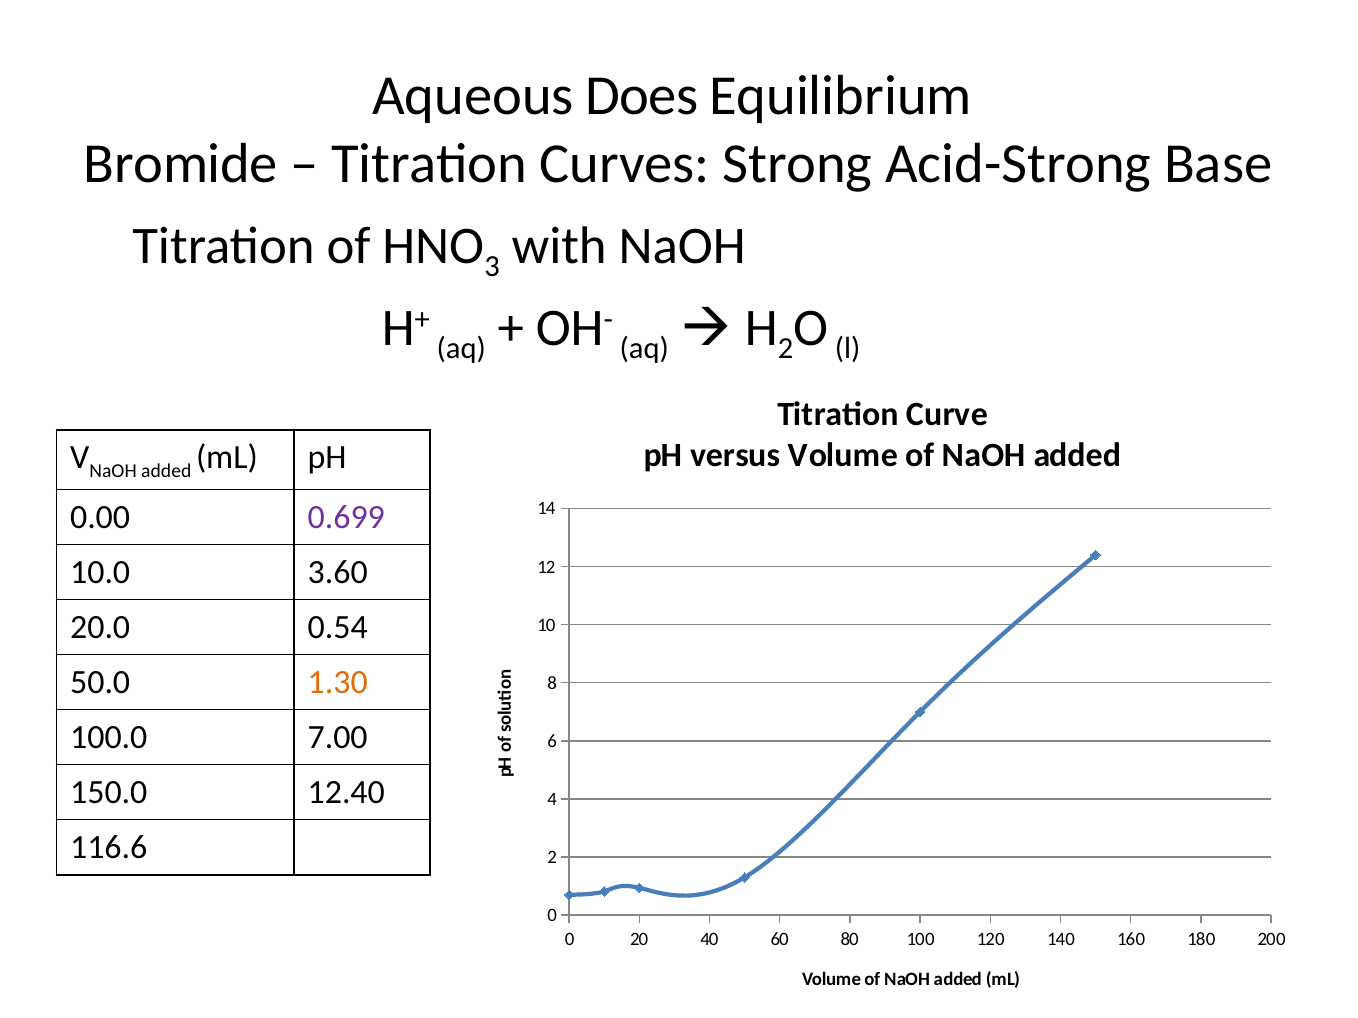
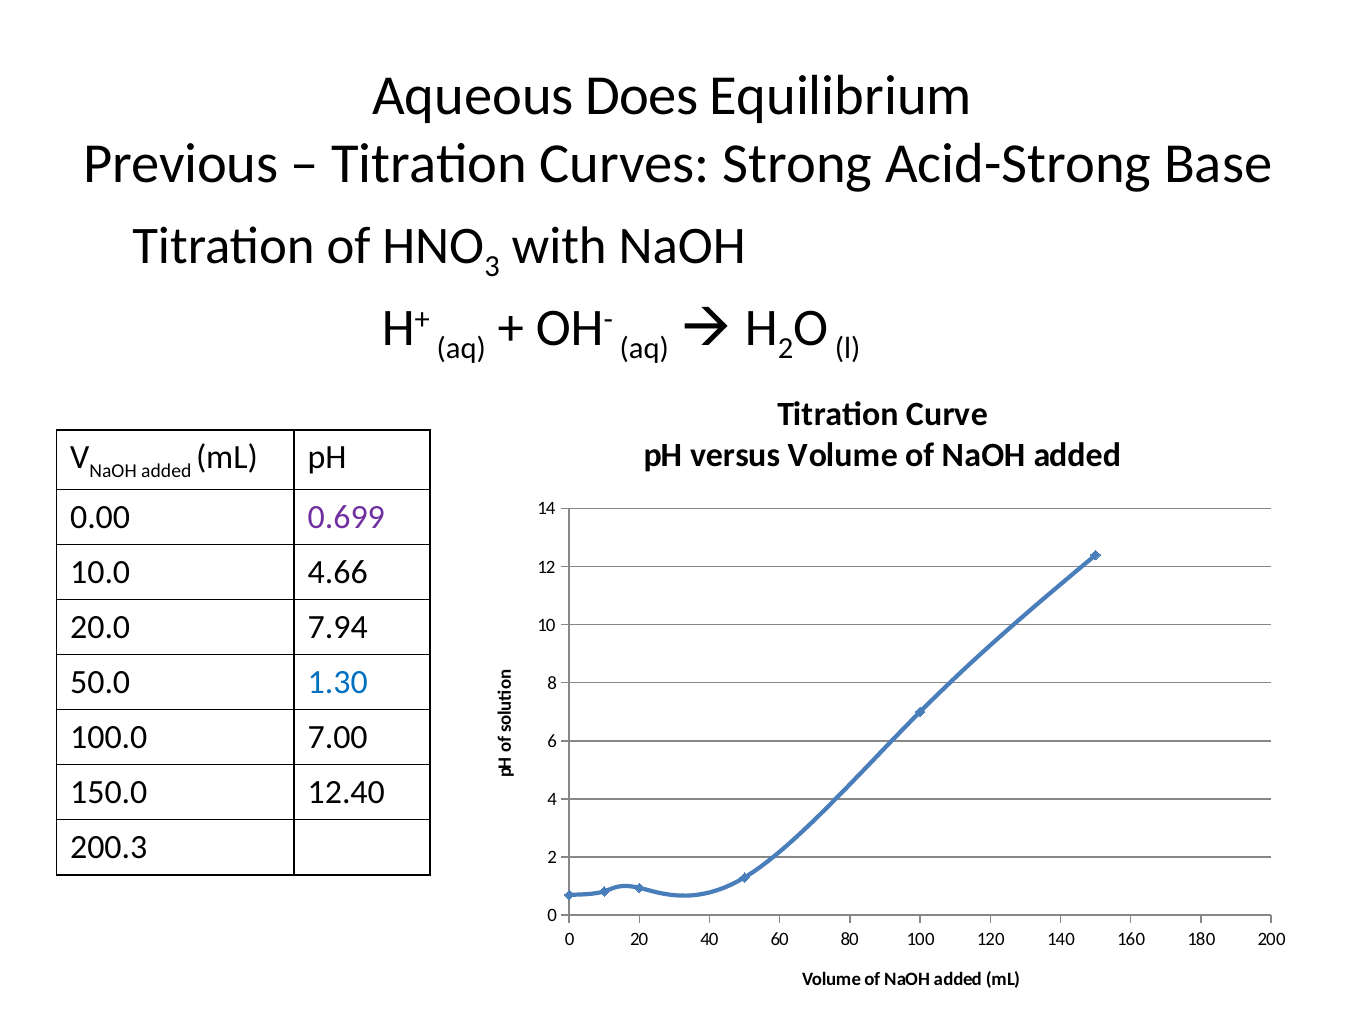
Bromide: Bromide -> Previous (181, 164)
3.60: 3.60 -> 4.66 (338, 573)
0.54: 0.54 -> 7.94 (338, 628)
1.30 colour: orange -> blue (338, 683)
116.6: 116.6 -> 200.3 (109, 848)
